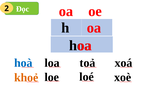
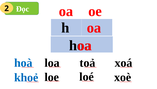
khoẻ colour: orange -> blue (26, 77)
